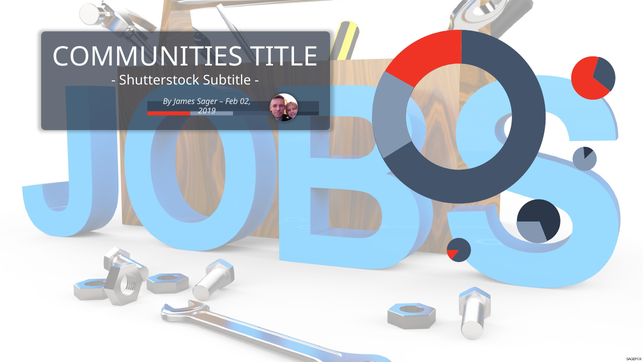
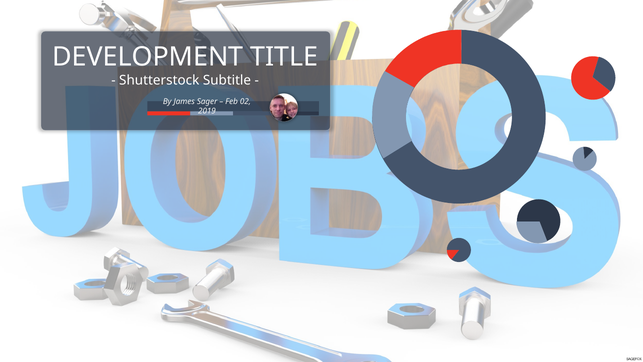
COMMUNITIES: COMMUNITIES -> DEVELOPMENT (148, 57)
